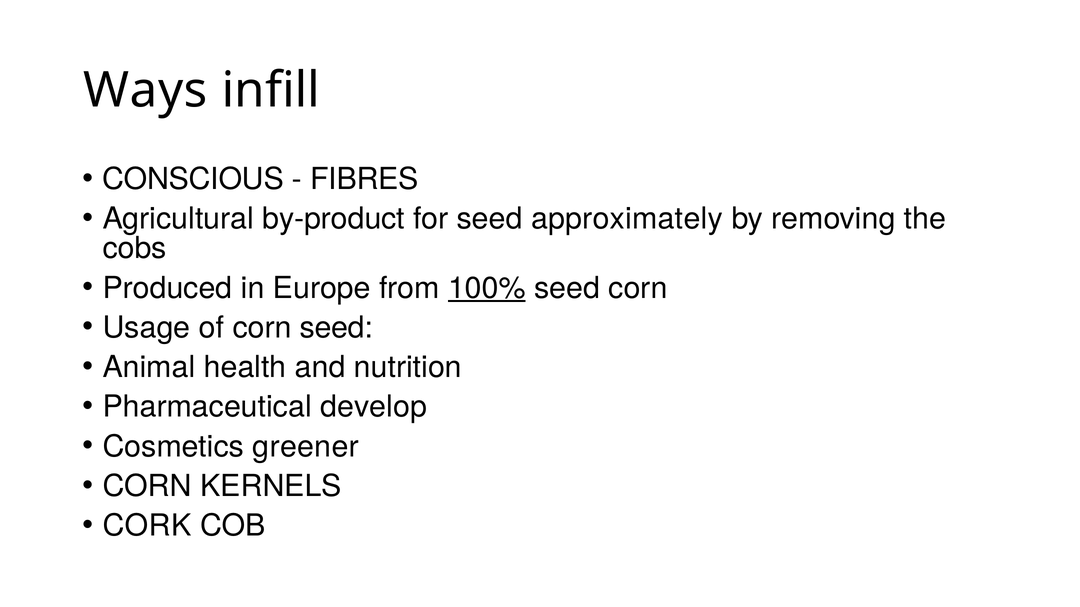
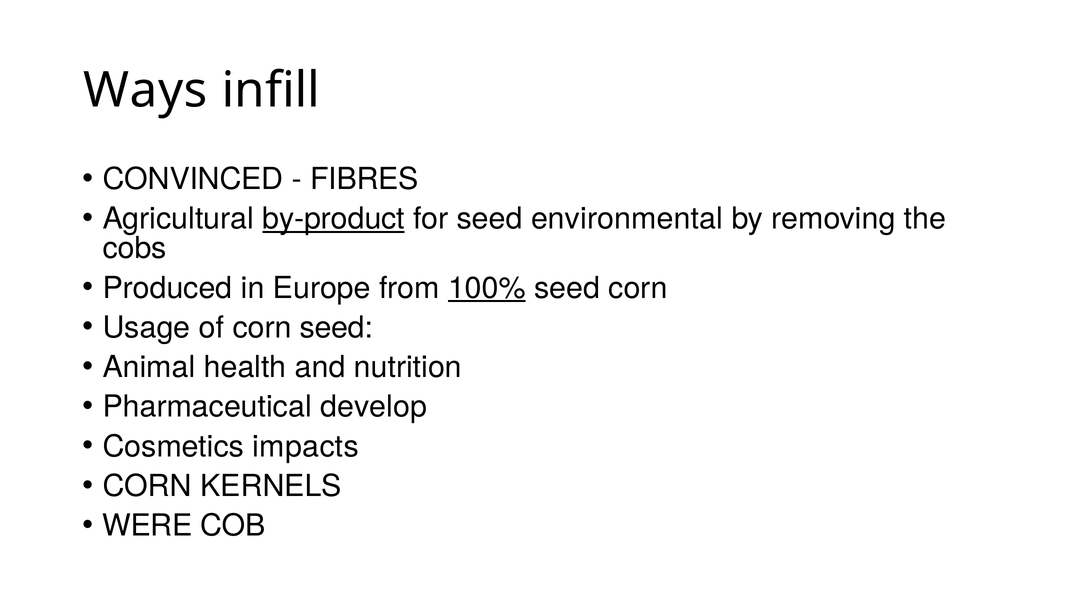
CONSCIOUS: CONSCIOUS -> CONVINCED (193, 179)
by-product underline: none -> present (334, 219)
approximately: approximately -> environmental (627, 219)
greener: greener -> impacts (306, 447)
CORK: CORK -> WERE (147, 526)
